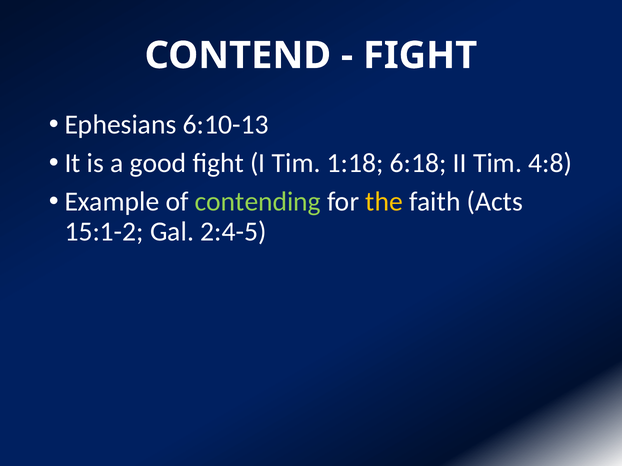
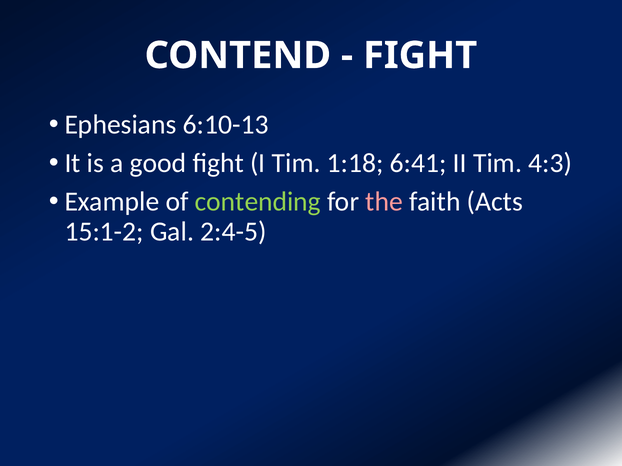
6:18: 6:18 -> 6:41 (418, 163)
4:8: 4:8 -> 4:3 (550, 163)
the colour: yellow -> pink (384, 202)
